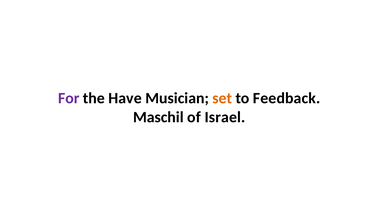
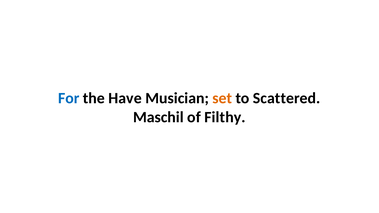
For colour: purple -> blue (69, 98)
Feedback: Feedback -> Scattered (287, 98)
Israel: Israel -> Filthy (225, 117)
